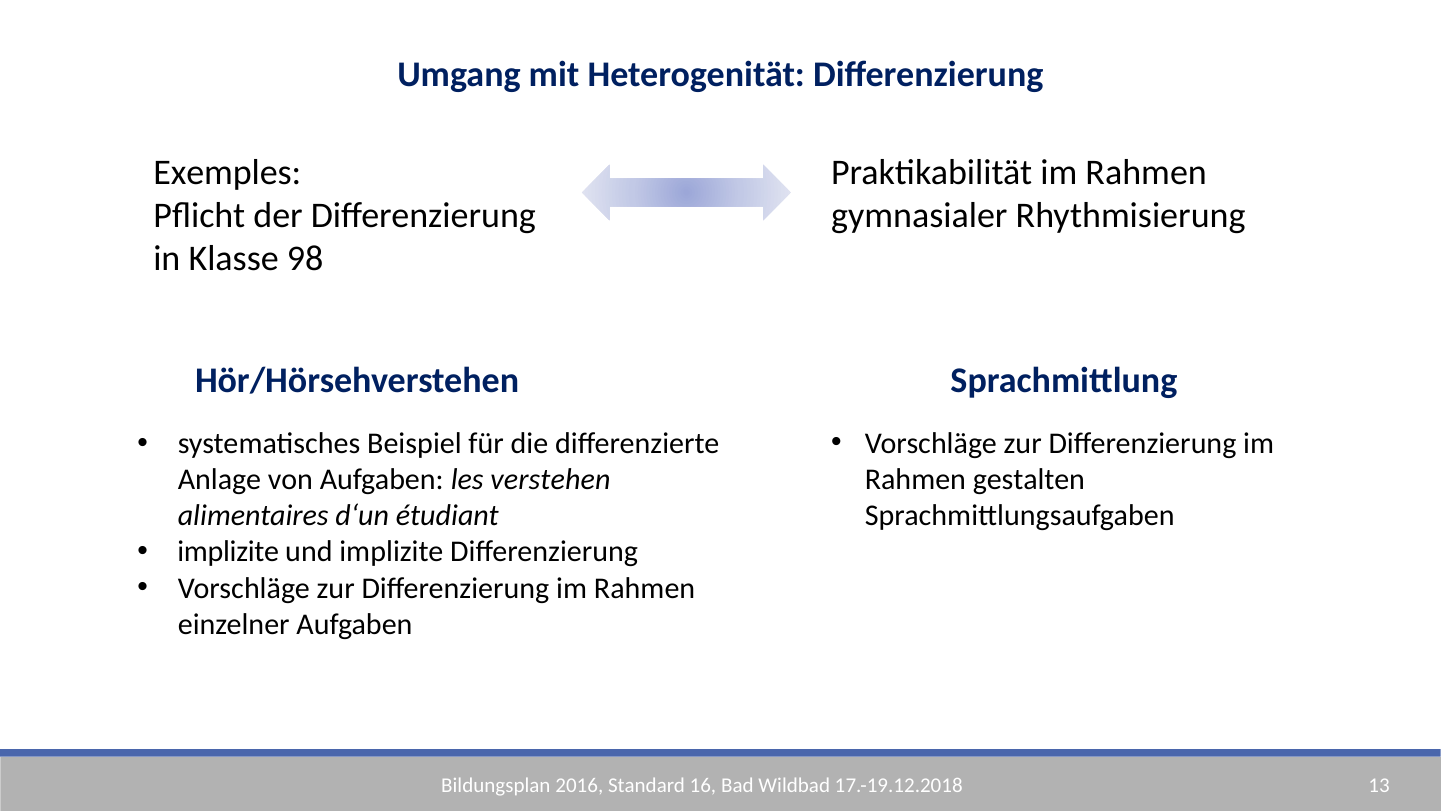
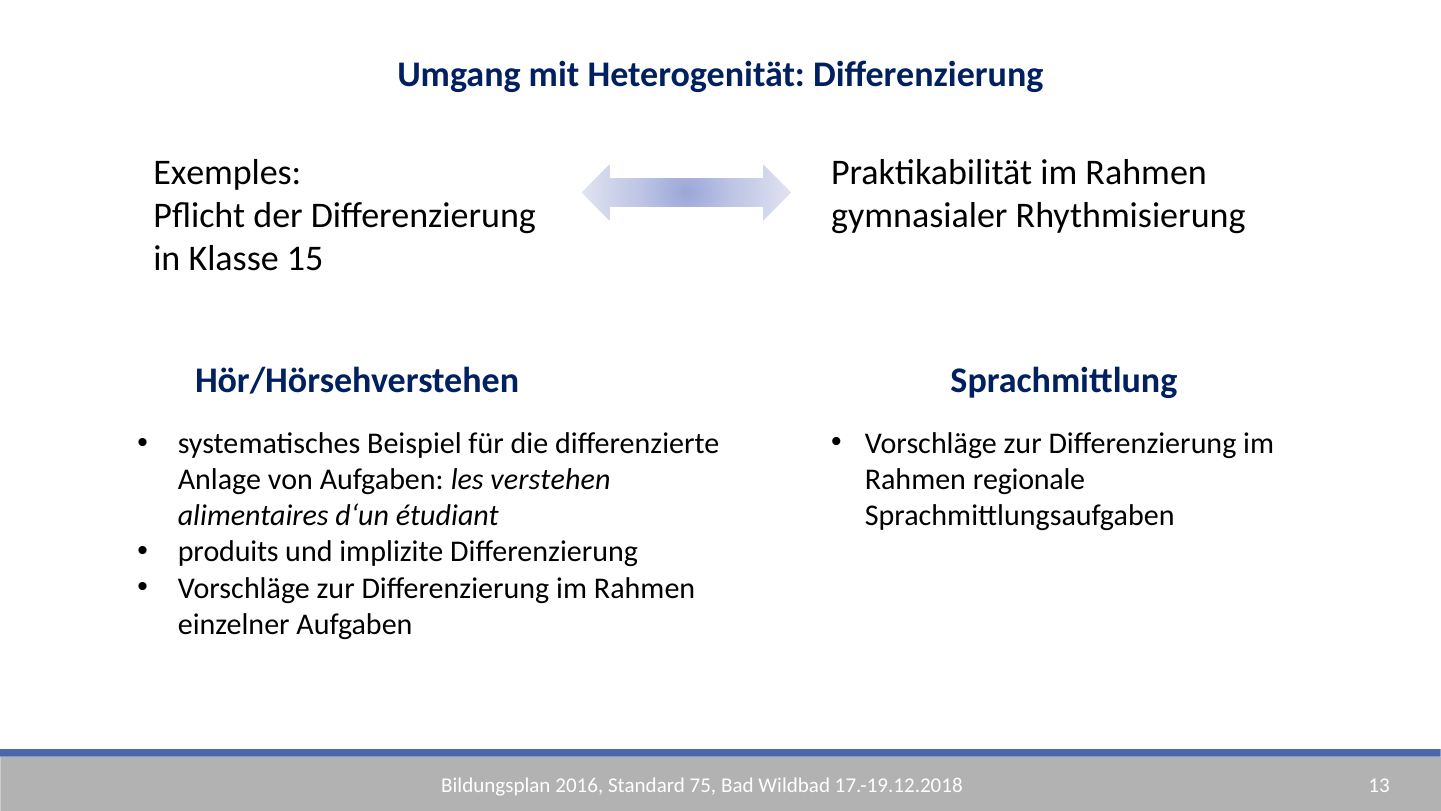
98: 98 -> 15 (305, 259)
gestalten: gestalten -> regionale (1029, 479)
implizite: implizite -> produits (228, 552)
16: 16 -> 75 (703, 785)
